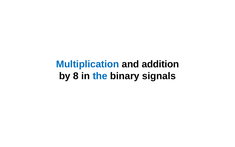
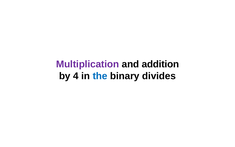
Multiplication colour: blue -> purple (88, 64)
8: 8 -> 4 (76, 76)
signals: signals -> divides (159, 76)
